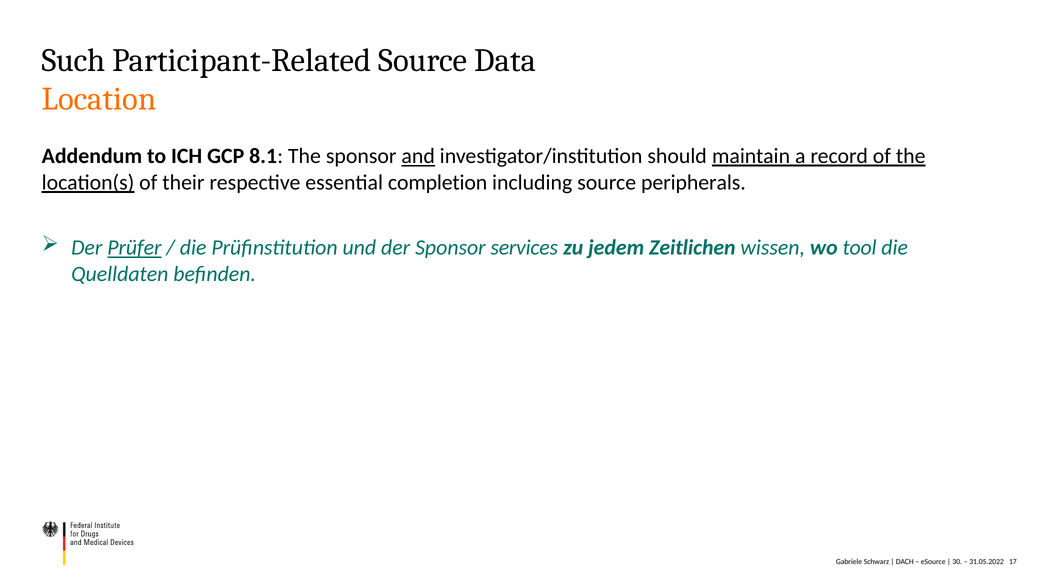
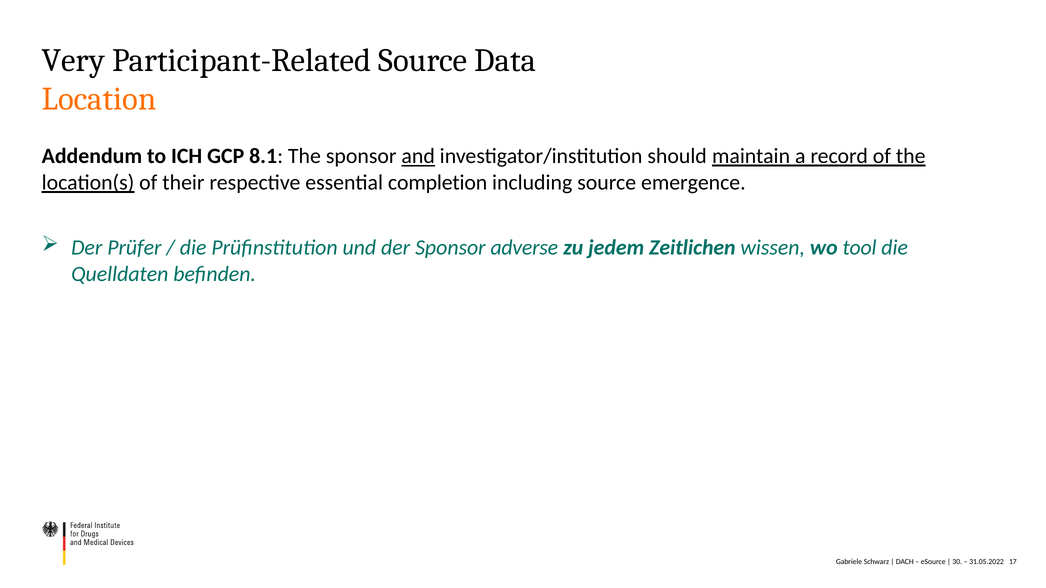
Such: Such -> Very (73, 61)
peripherals: peripherals -> emergence (693, 183)
Prüfer underline: present -> none (134, 248)
services: services -> adverse (524, 248)
